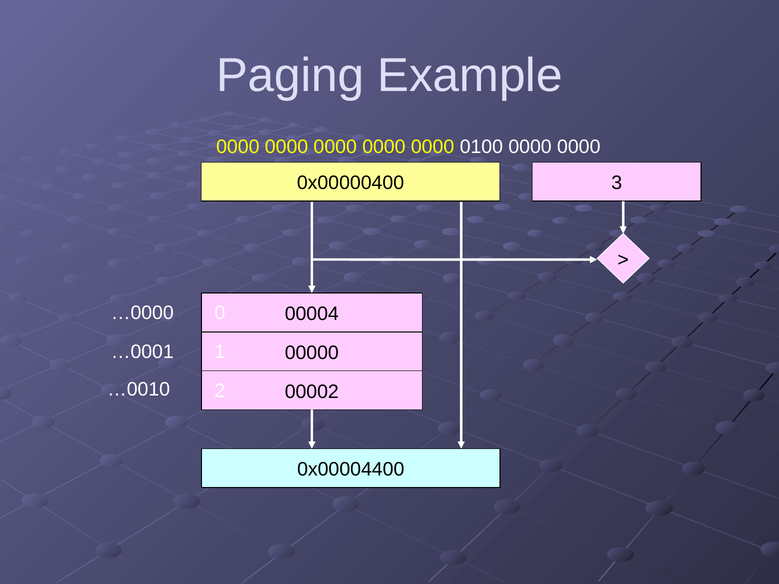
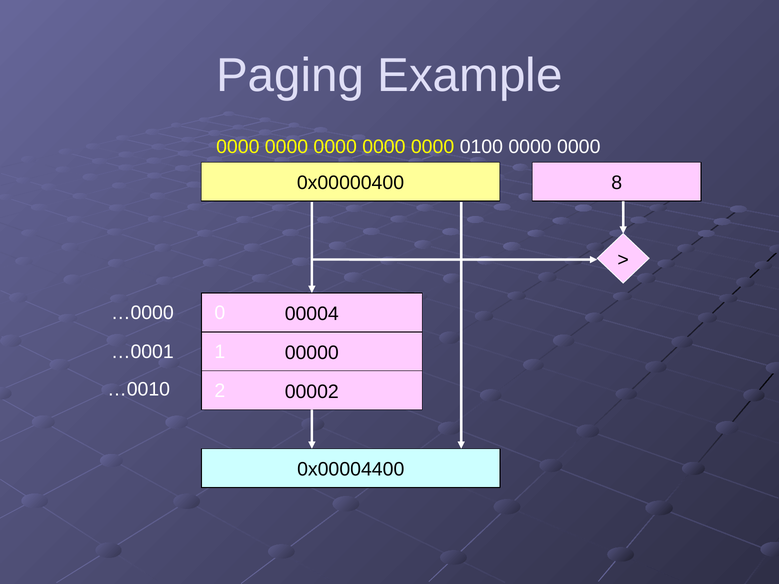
3: 3 -> 8 (617, 183)
